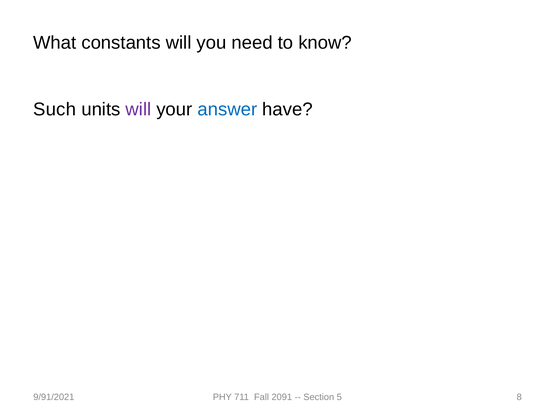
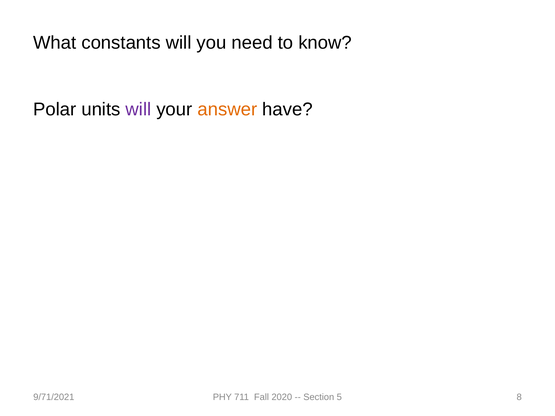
Such: Such -> Polar (55, 109)
answer colour: blue -> orange (227, 109)
9/91/2021: 9/91/2021 -> 9/71/2021 (54, 398)
2091: 2091 -> 2020 (282, 398)
